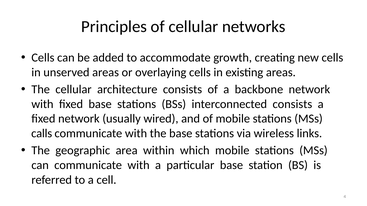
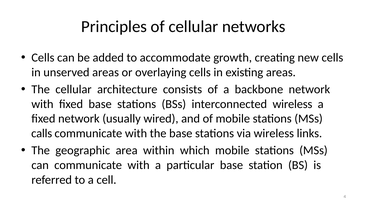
interconnected consists: consists -> wireless (292, 104)
